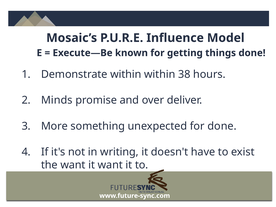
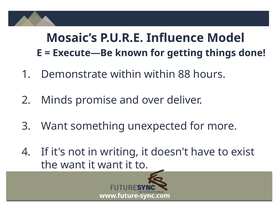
38: 38 -> 88 (184, 74)
More: More -> Want (54, 126)
for done: done -> more (222, 126)
